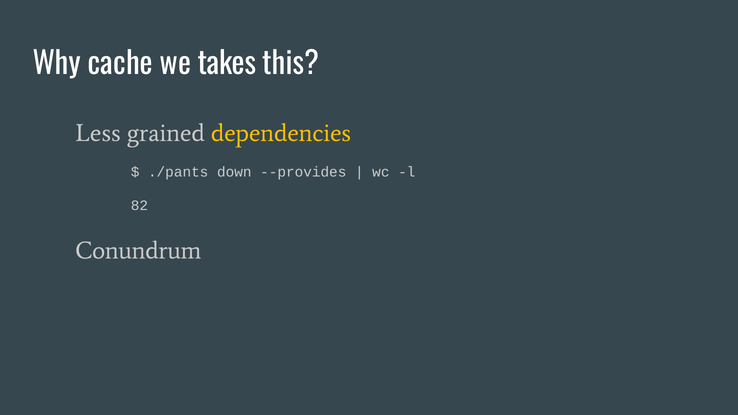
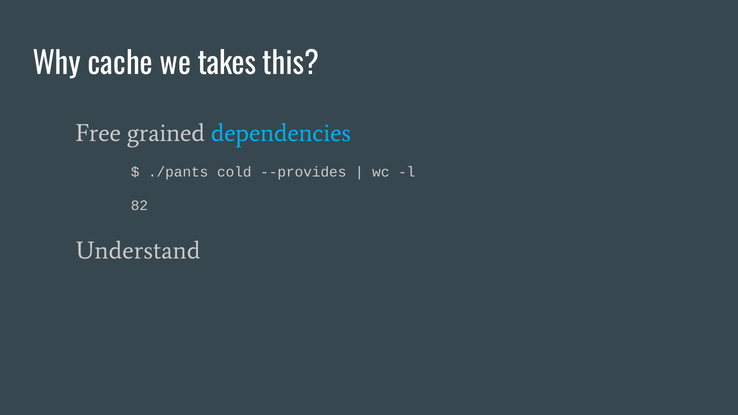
Less: Less -> Free (98, 133)
dependencies colour: yellow -> light blue (281, 133)
down: down -> cold (234, 172)
Conundrum: Conundrum -> Understand (138, 251)
